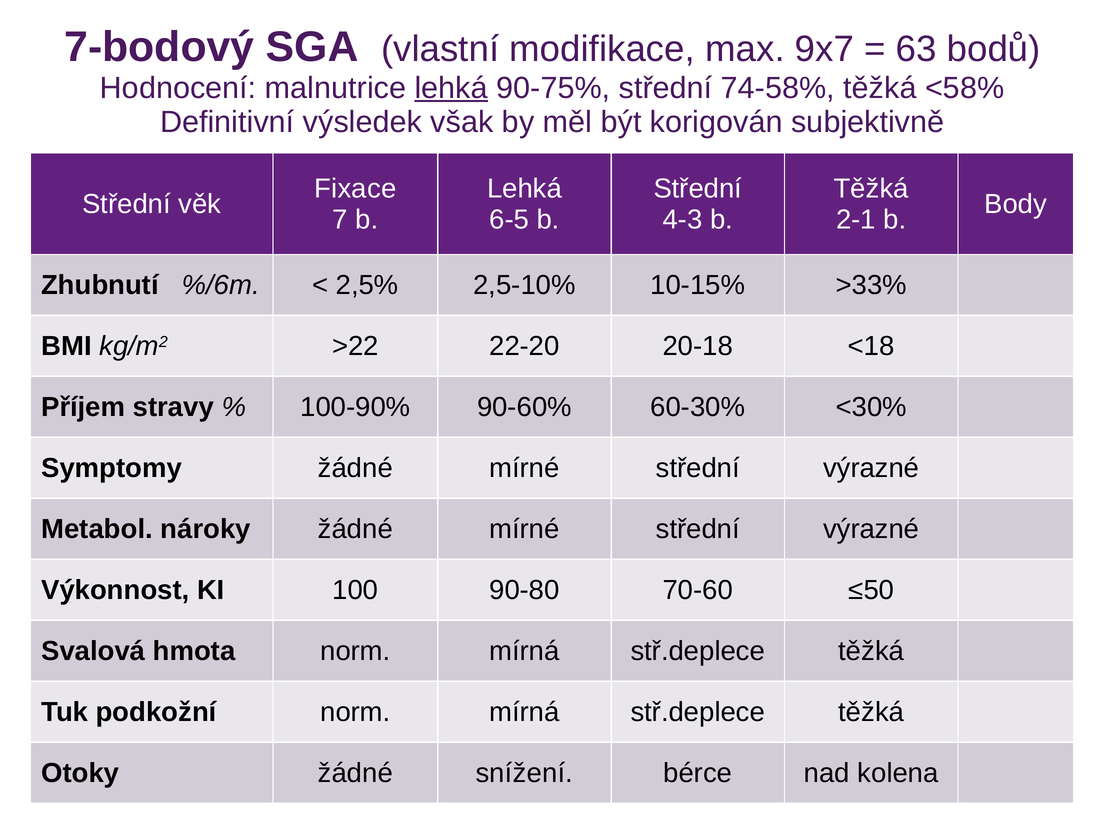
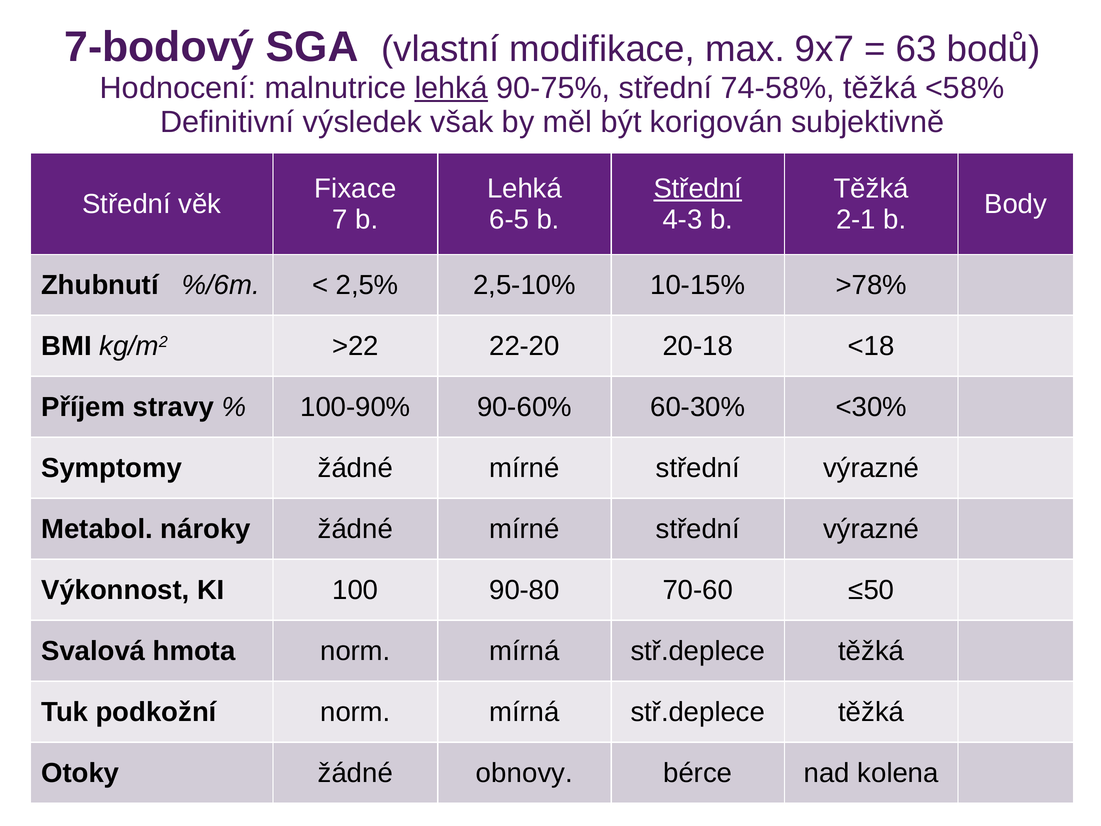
Střední underline: none -> present (698, 189)
>33%: >33% -> >78% (871, 285)
snížení: snížení -> obnovy (524, 773)
